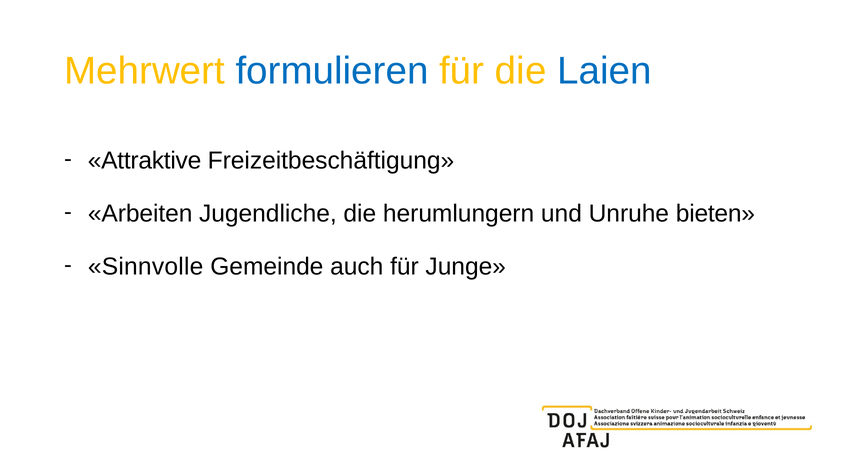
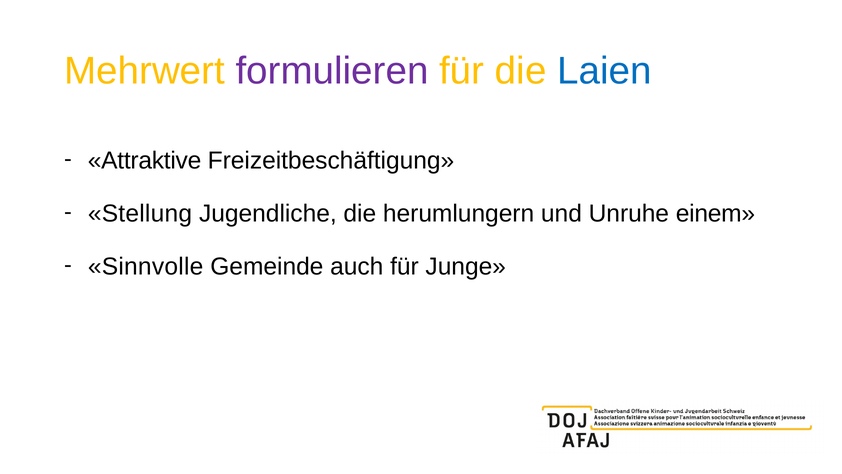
formulieren colour: blue -> purple (332, 71)
Arbeiten: Arbeiten -> Stellung (140, 213)
bieten: bieten -> einem (715, 213)
